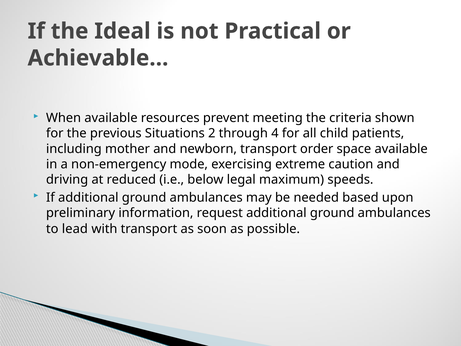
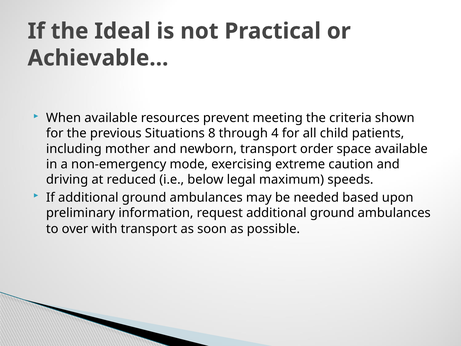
2: 2 -> 8 (212, 133)
lead: lead -> over (75, 229)
